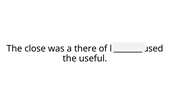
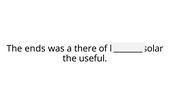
close: close -> ends (35, 48)
used: used -> solar (153, 48)
